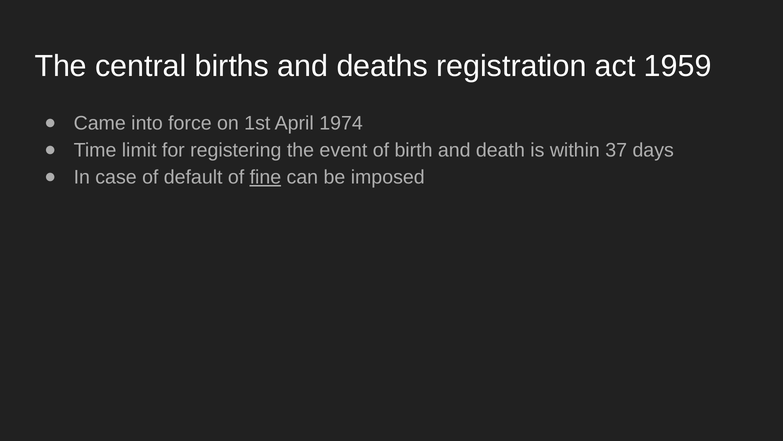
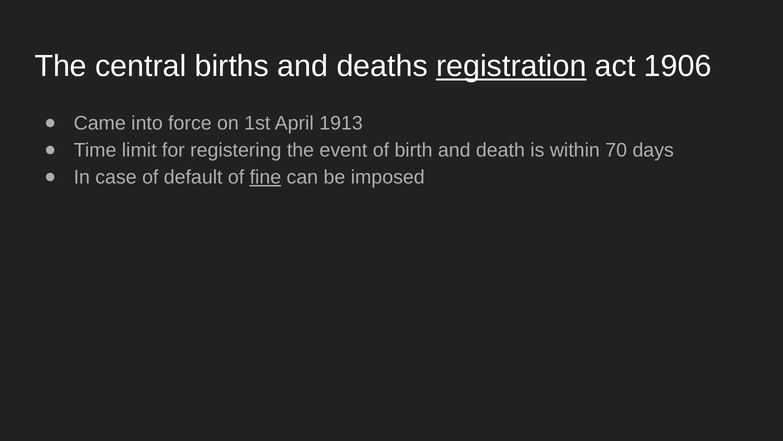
registration underline: none -> present (511, 66)
1959: 1959 -> 1906 (678, 66)
1974: 1974 -> 1913 (341, 123)
37: 37 -> 70 (616, 150)
